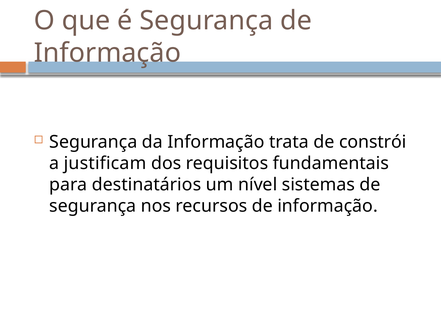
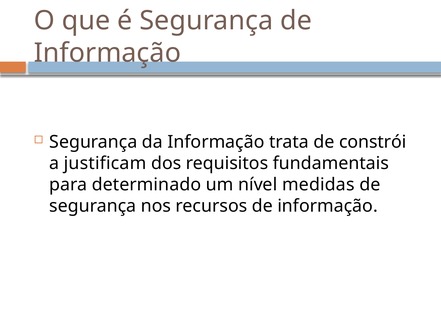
destinatários: destinatários -> determinado (146, 185)
sistemas: sistemas -> medidas (318, 185)
